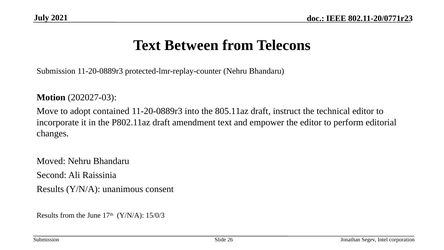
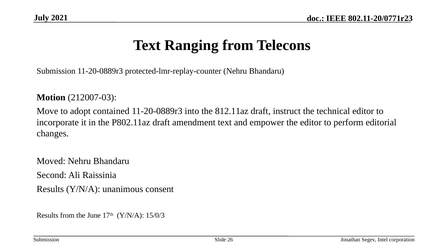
Between: Between -> Ranging (191, 45)
202027-03: 202027-03 -> 212007-03 (92, 97)
805.11az: 805.11az -> 812.11az (232, 111)
